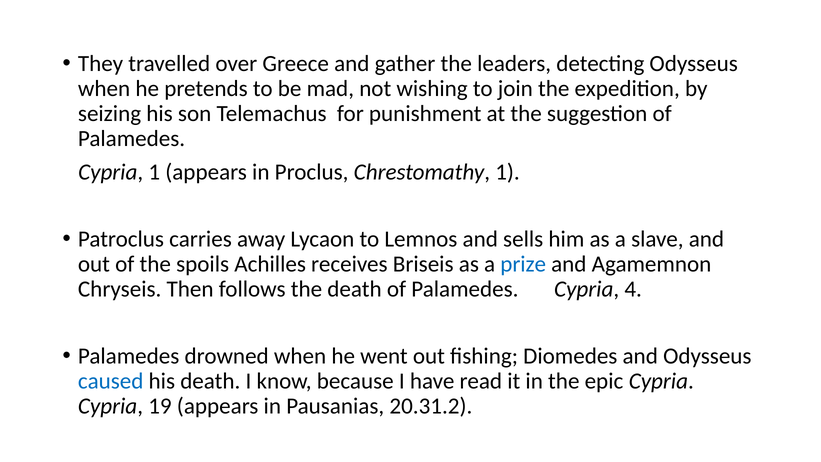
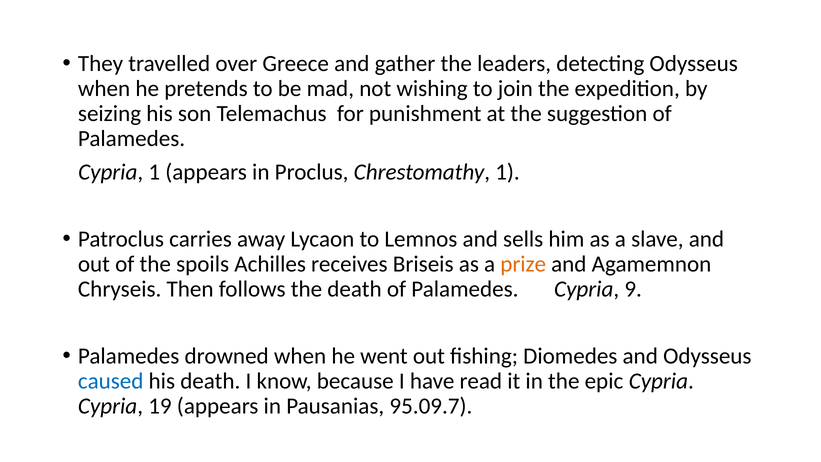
prize colour: blue -> orange (523, 264)
4: 4 -> 9 (633, 289)
20.31.2: 20.31.2 -> 95.09.7 (431, 406)
